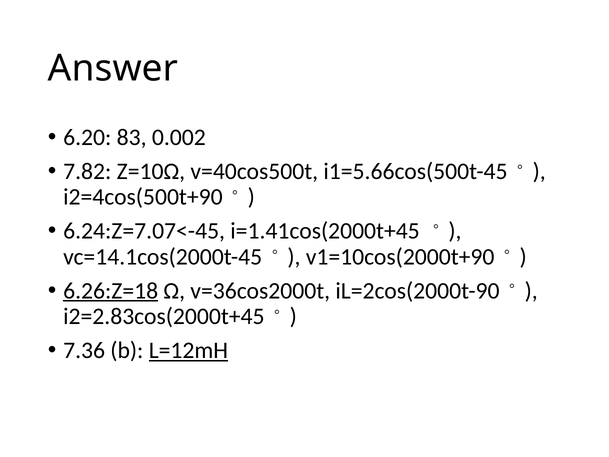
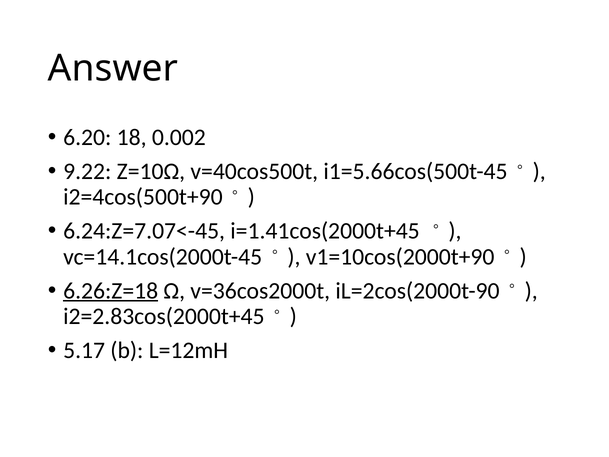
83: 83 -> 18 (132, 137)
7.82: 7.82 -> 9.22 (87, 171)
7.36: 7.36 -> 5.17 (84, 350)
L=12mH underline: present -> none (188, 350)
